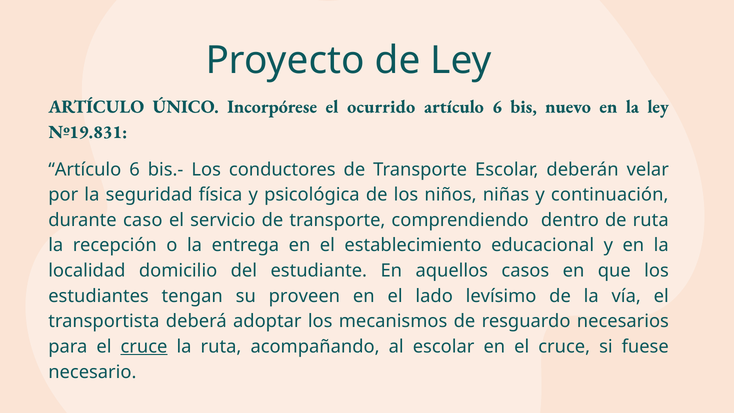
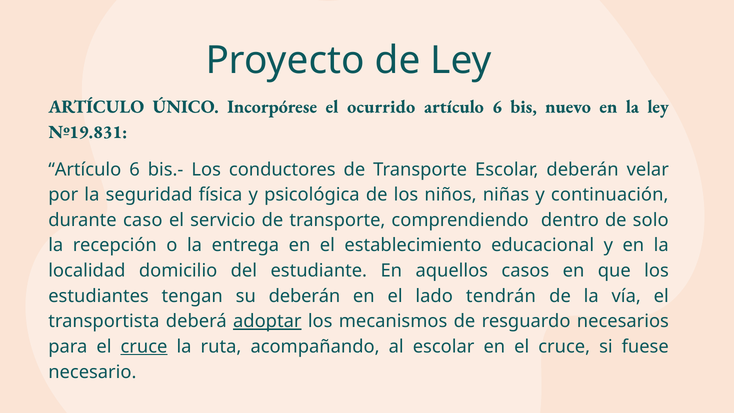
de ruta: ruta -> solo (651, 220)
su proveen: proveen -> deberán (304, 296)
levísimo: levísimo -> tendrán (501, 296)
adoptar underline: none -> present (267, 321)
